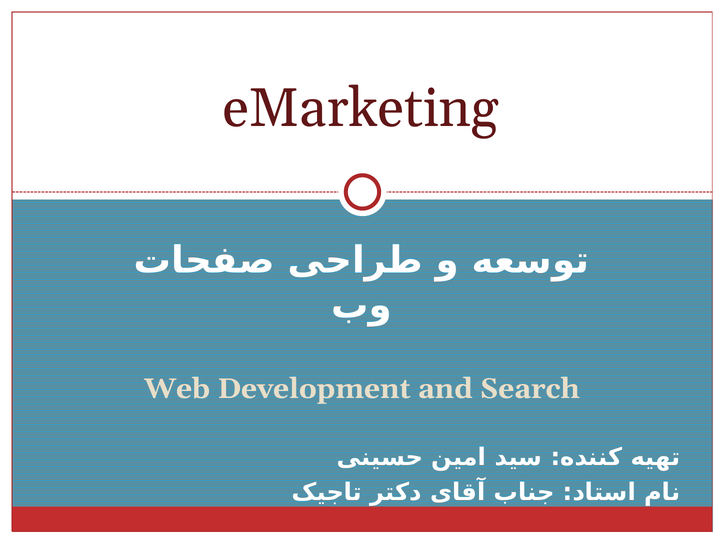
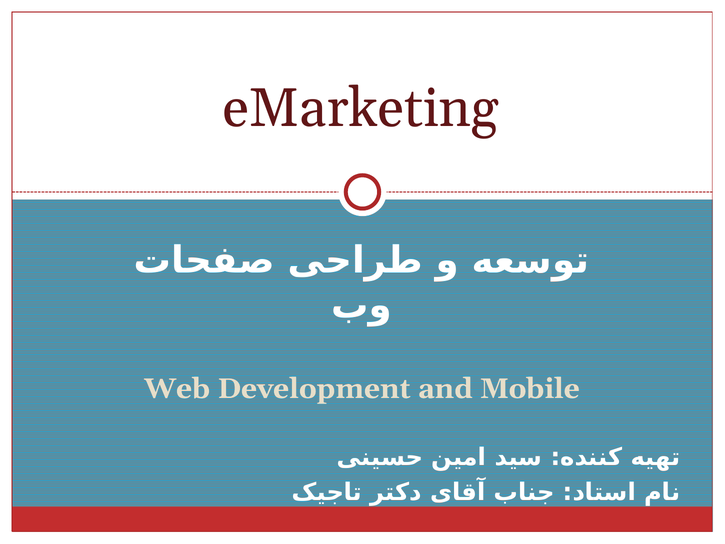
Search: Search -> Mobile (530, 389)
